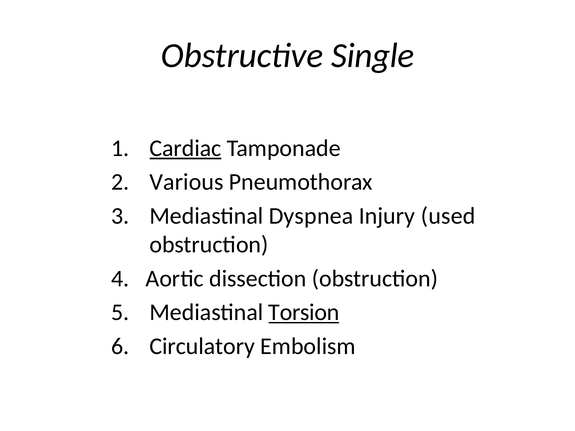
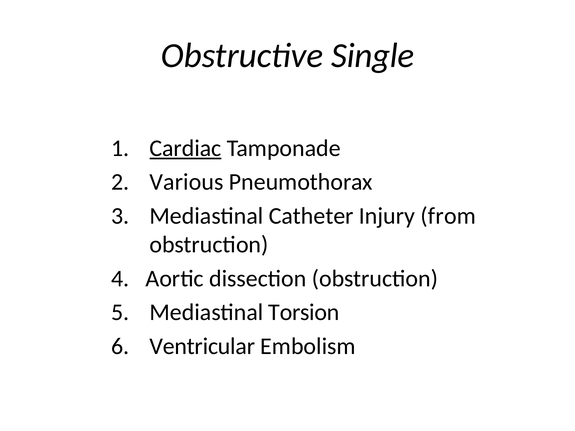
Dyspnea: Dyspnea -> Catheter (311, 216)
used: used -> from (448, 216)
Torsion underline: present -> none (304, 313)
Circulatory: Circulatory -> Ventricular (202, 346)
